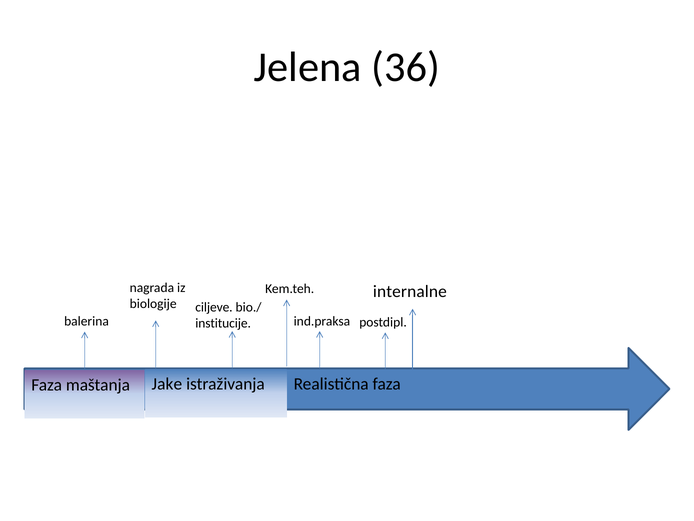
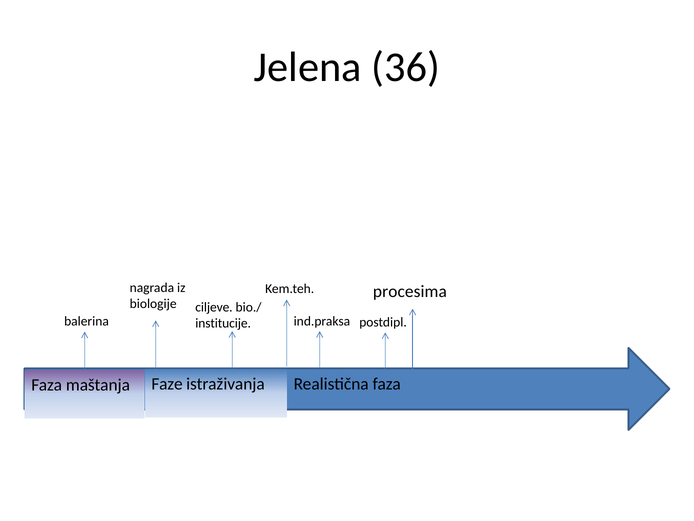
internalne: internalne -> procesima (410, 291)
Jake: Jake -> Faze (167, 384)
